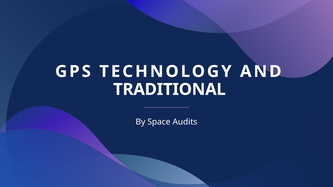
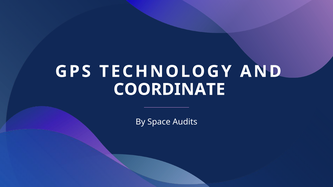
TRADITIONAL: TRADITIONAL -> COORDINATE (169, 90)
